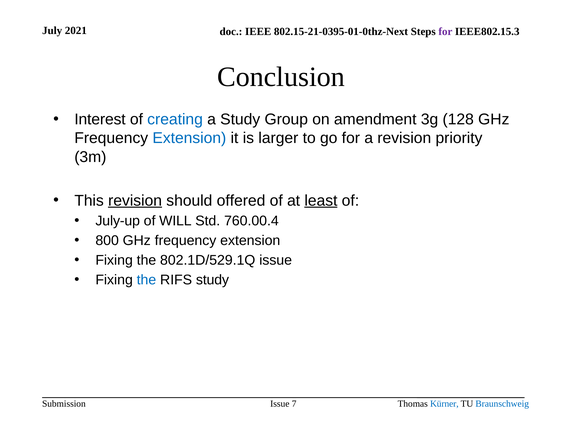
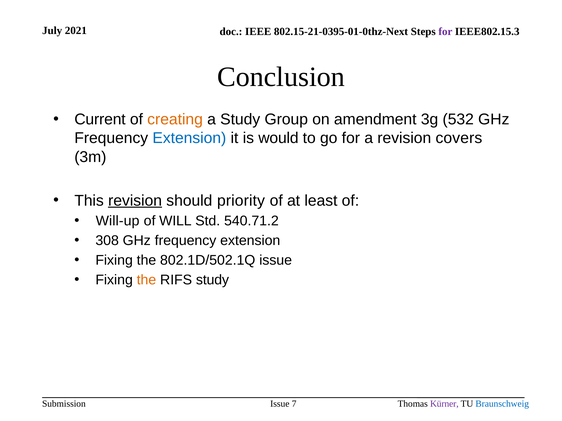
Interest: Interest -> Current (100, 120)
creating colour: blue -> orange (175, 120)
128: 128 -> 532 (458, 120)
larger: larger -> would (278, 138)
priority: priority -> covers (459, 138)
offered: offered -> priority (241, 201)
least underline: present -> none (321, 201)
July-up: July-up -> Will-up (118, 221)
760.00.4: 760.00.4 -> 540.71.2 (251, 221)
800: 800 -> 308 (107, 241)
802.1D/529.1Q: 802.1D/529.1Q -> 802.1D/502.1Q (208, 261)
the colour: blue -> orange (146, 280)
Kürner colour: blue -> purple (444, 404)
